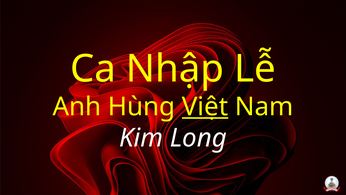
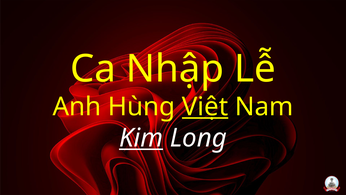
Kim underline: none -> present (141, 138)
